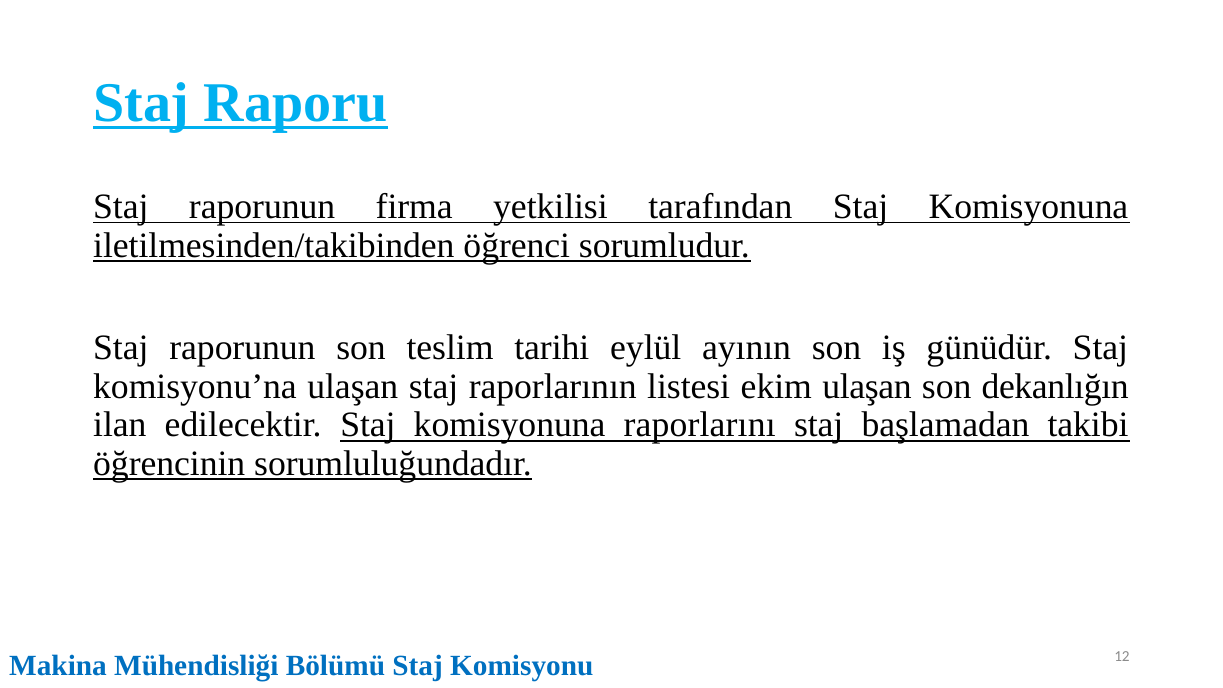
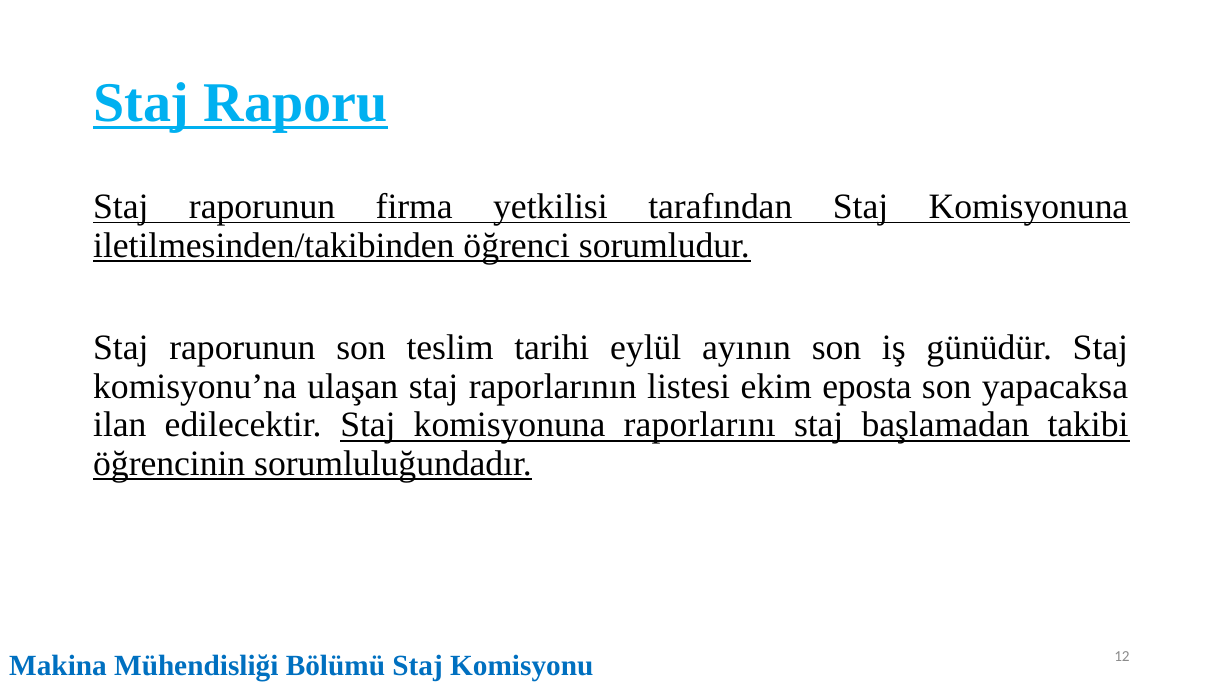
ekim ulaşan: ulaşan -> eposta (867, 386)
dekanlığın: dekanlığın -> yapacaksa (1055, 386)
